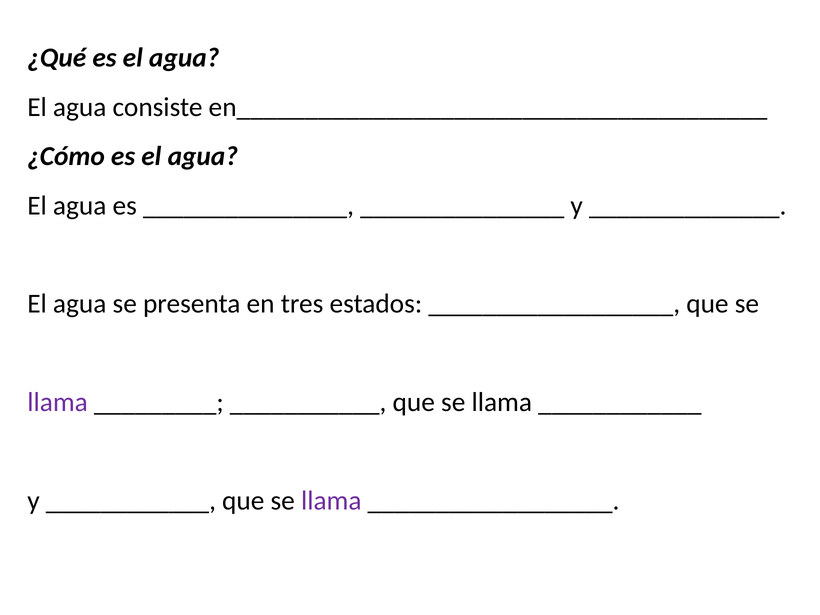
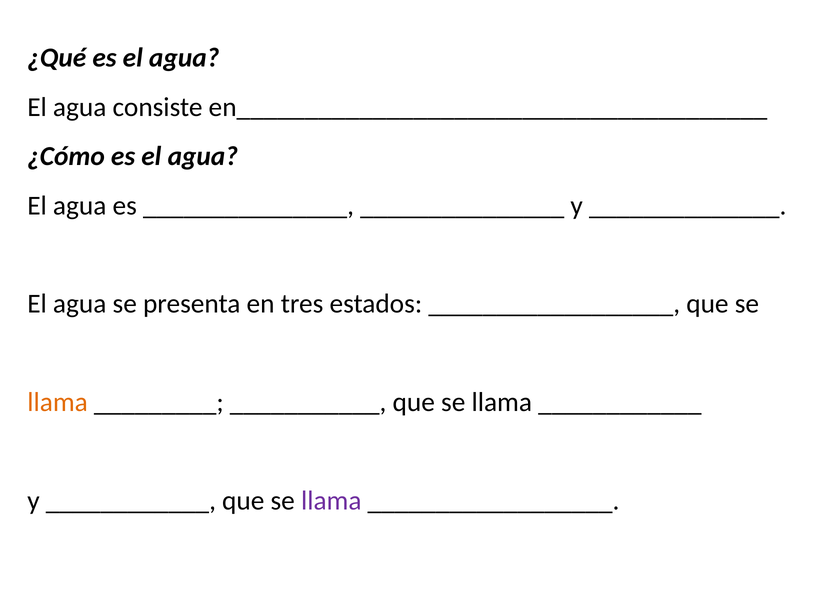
llama colour: purple -> orange (58, 402)
